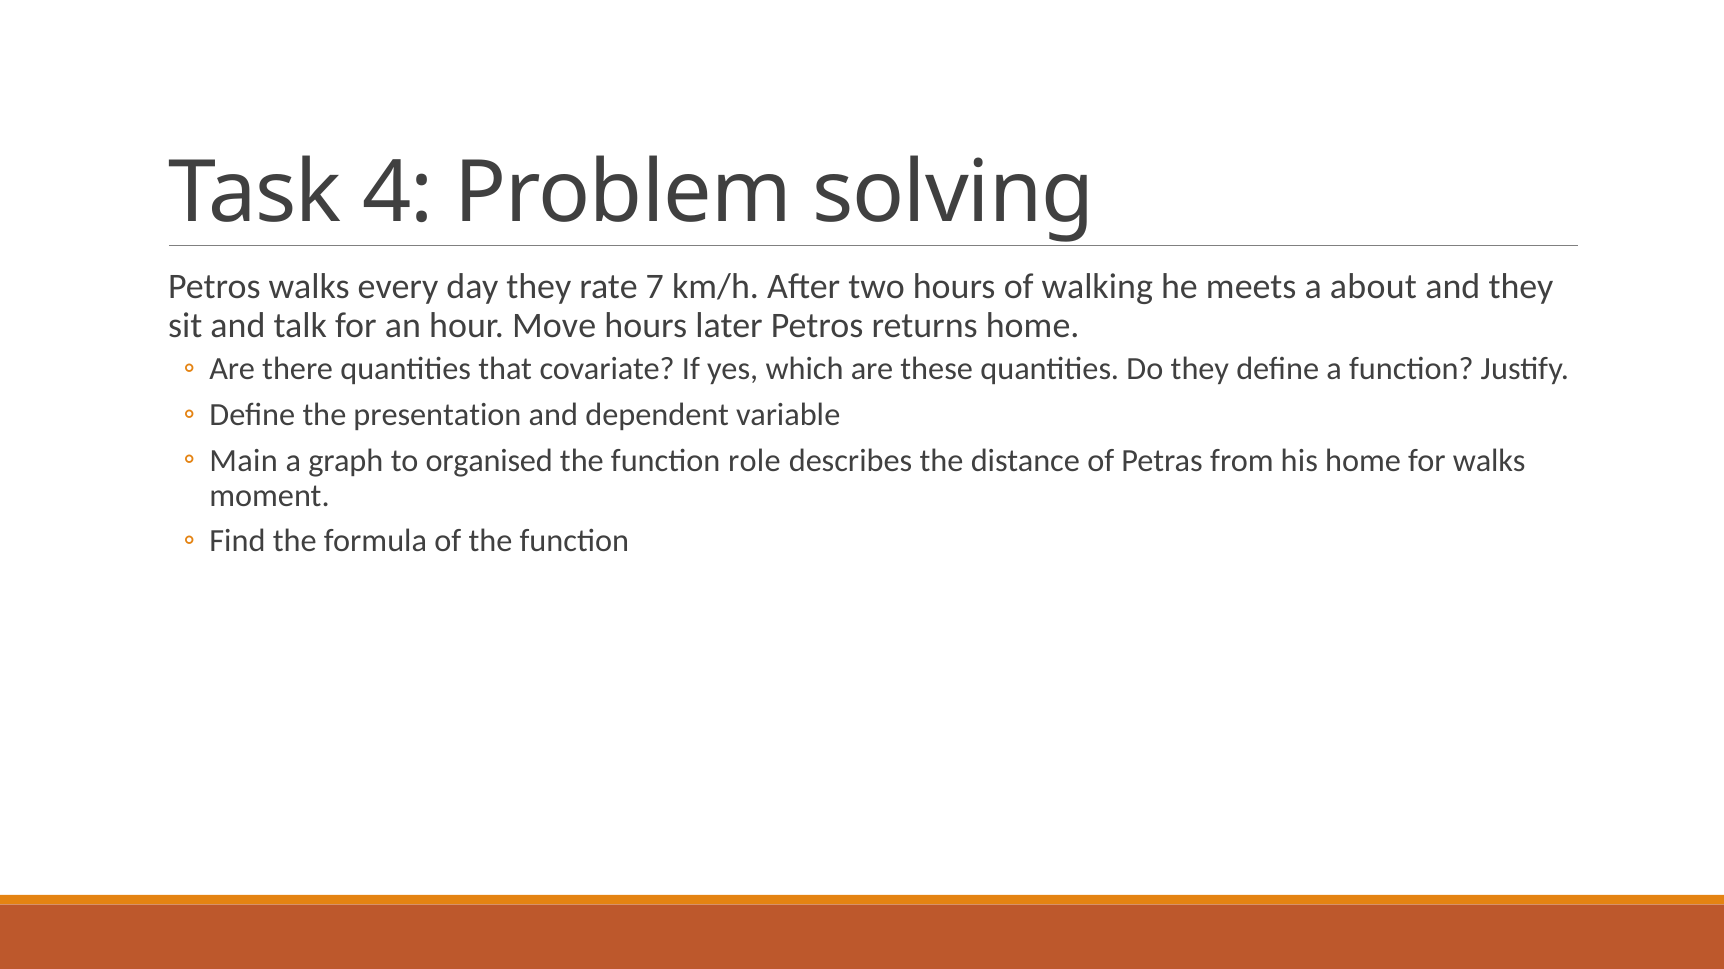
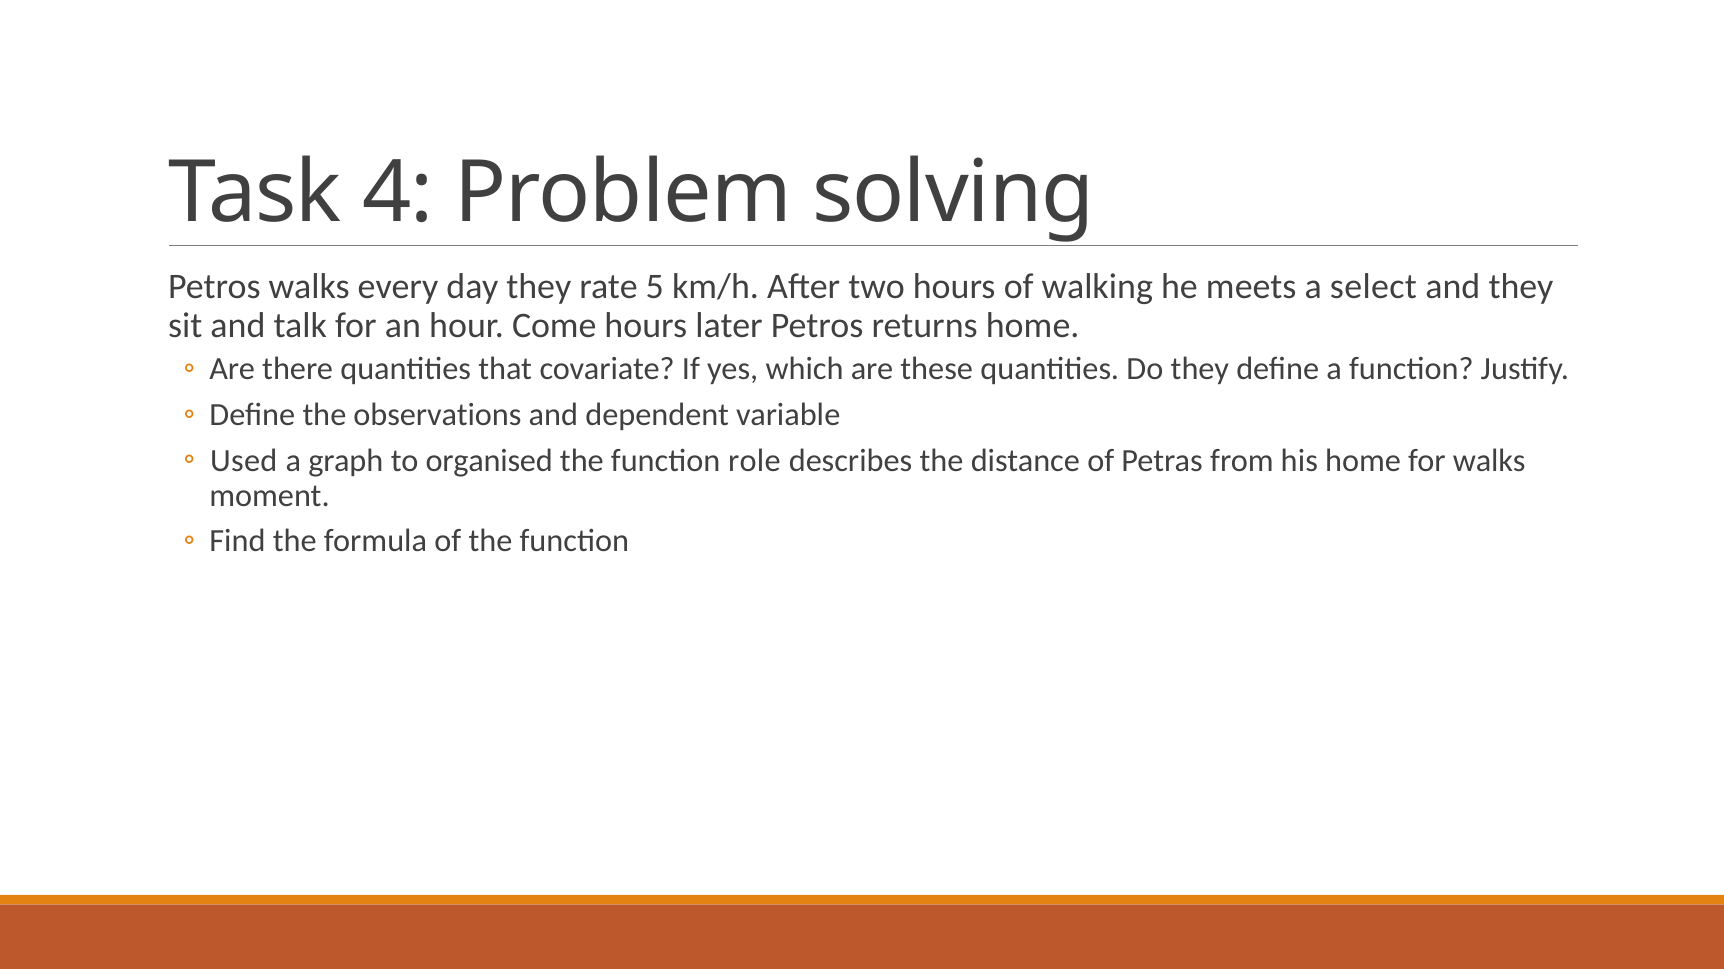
7: 7 -> 5 (655, 287)
about: about -> select (1373, 287)
Move: Move -> Come (554, 325)
presentation: presentation -> observations (437, 415)
Main: Main -> Used (244, 461)
